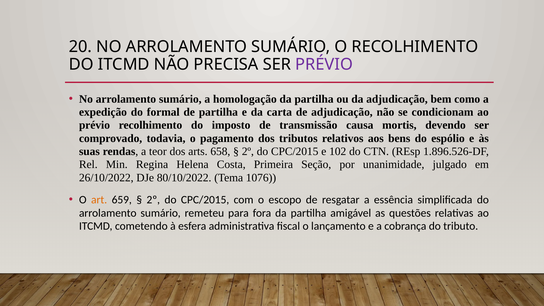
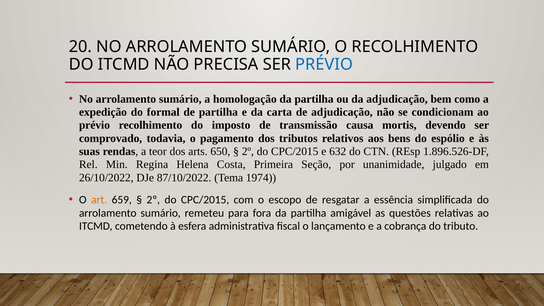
PRÉVIO colour: purple -> blue (324, 64)
658: 658 -> 650 (220, 151)
102: 102 -> 632 (338, 151)
80/10/2022: 80/10/2022 -> 87/10/2022 (184, 178)
1076: 1076 -> 1974 (261, 178)
